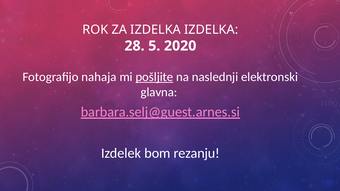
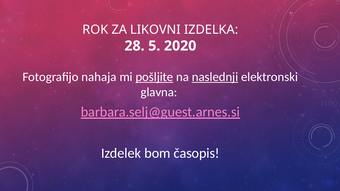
ZA IZDELKA: IZDELKA -> LIKOVNI (155, 30)
naslednji underline: none -> present (215, 77)
rezanju: rezanju -> časopis (197, 153)
